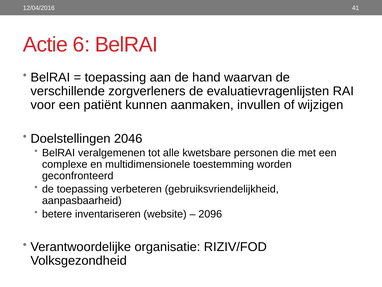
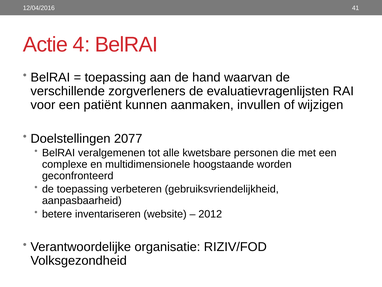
6: 6 -> 4 (81, 44)
2046: 2046 -> 2077 (128, 138)
toestemming: toestemming -> hoogstaande (224, 164)
2096: 2096 -> 2012 (210, 214)
